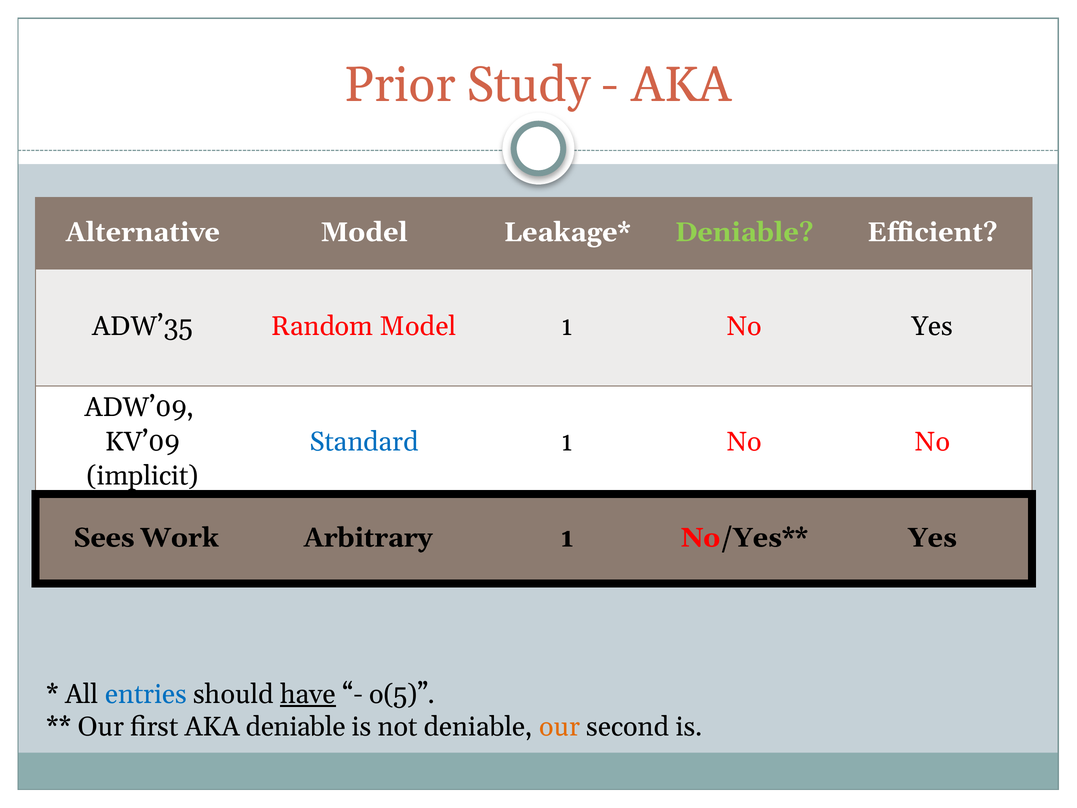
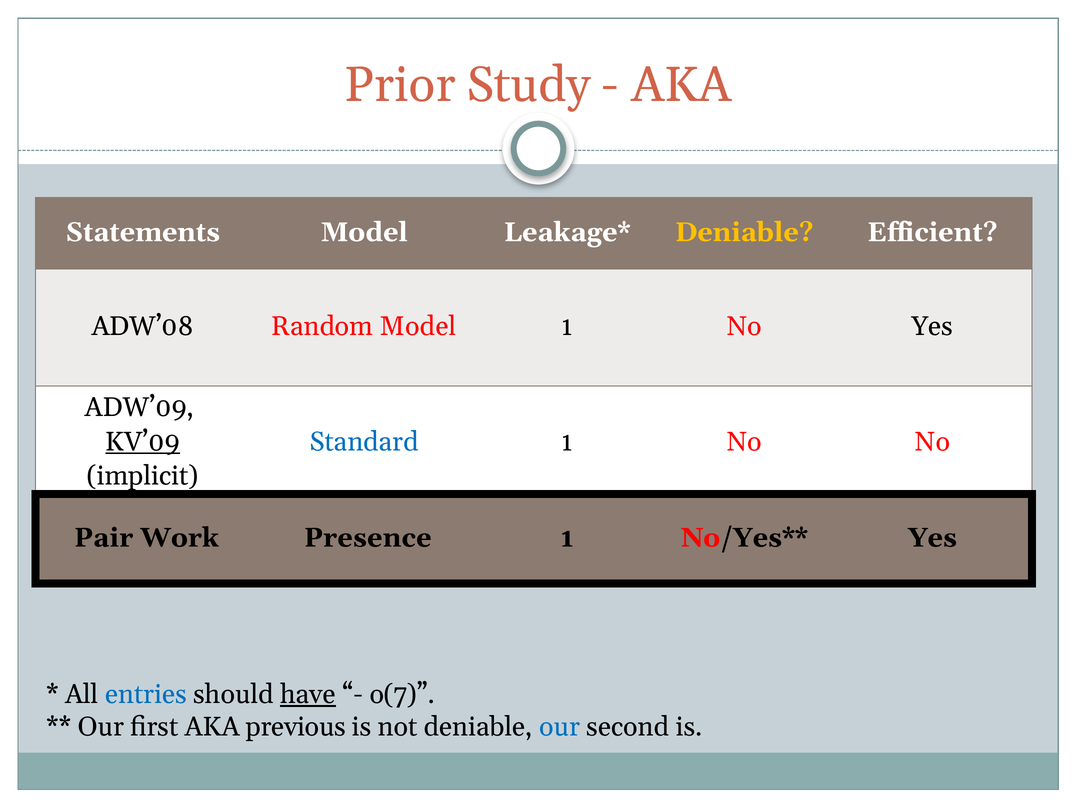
Alternative: Alternative -> Statements (143, 232)
Deniable colour: light green -> yellow (744, 232)
ADW’35: ADW’35 -> ADW’08 (143, 326)
KV’09 underline: none -> present (143, 442)
Sees: Sees -> Pair (104, 538)
Arbitrary: Arbitrary -> Presence (368, 538)
o(5: o(5 -> o(7 (402, 694)
AKA deniable: deniable -> previous (296, 727)
our colour: orange -> blue (560, 727)
